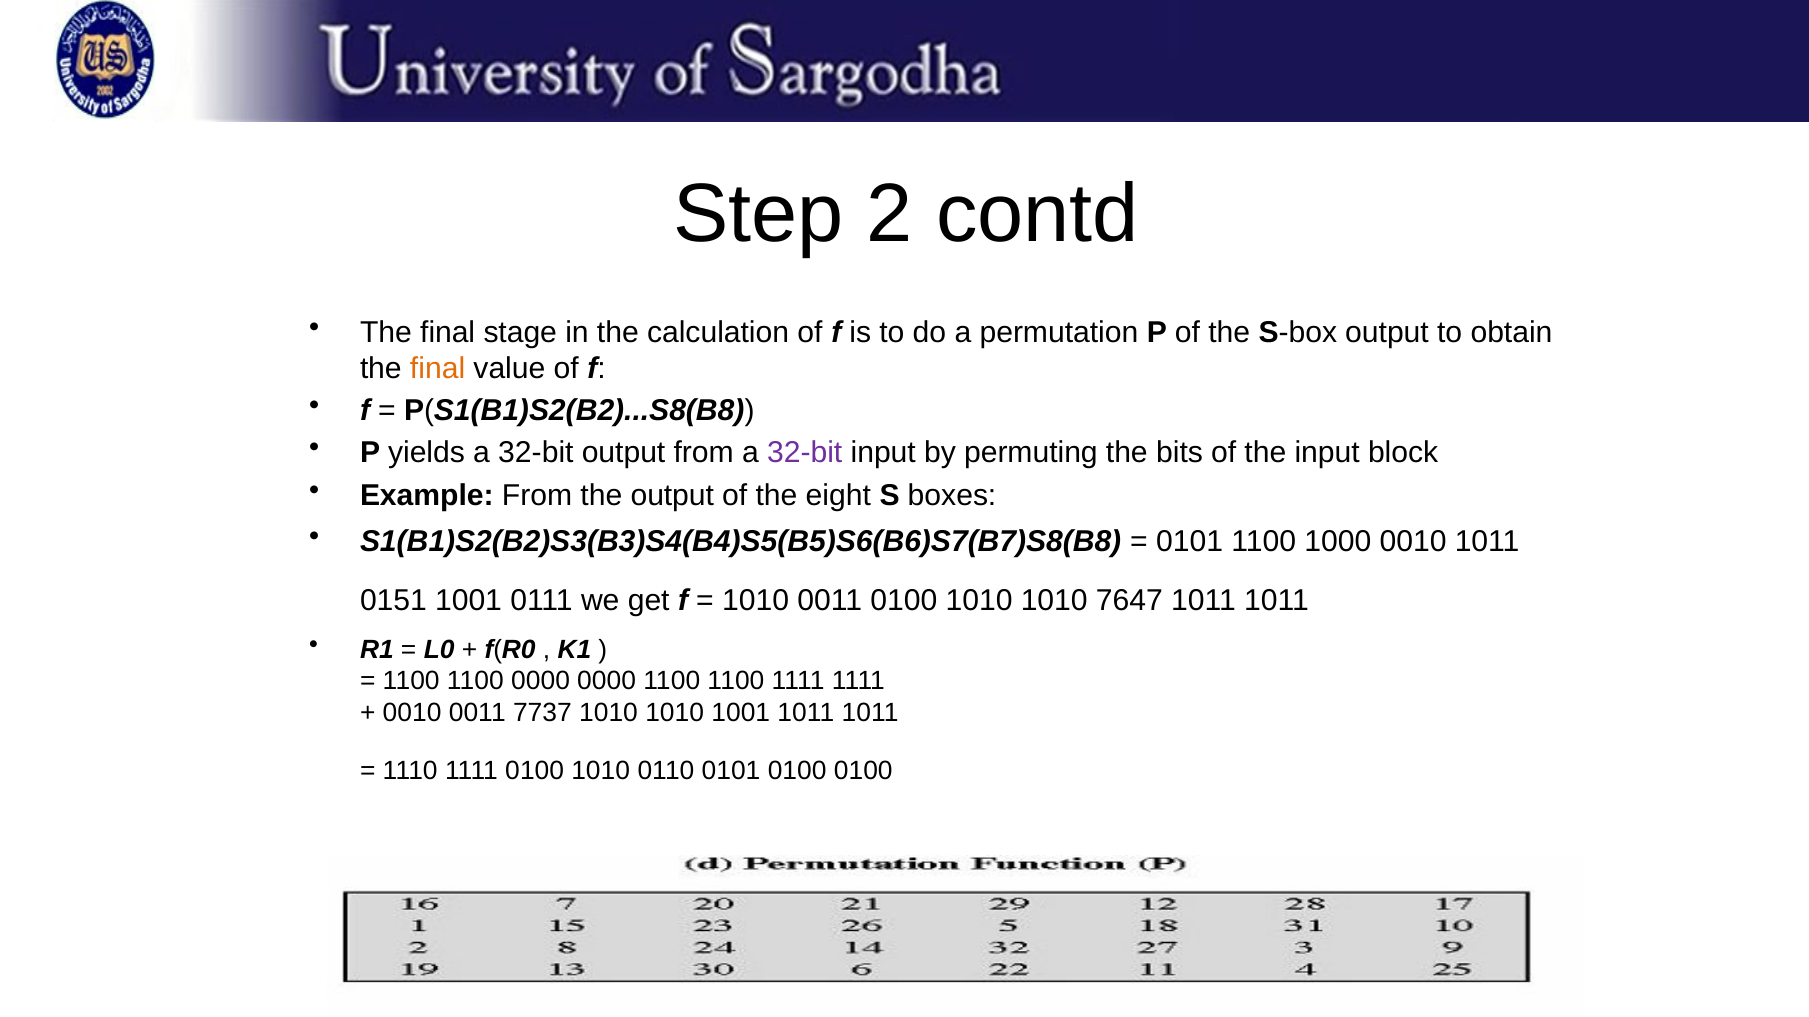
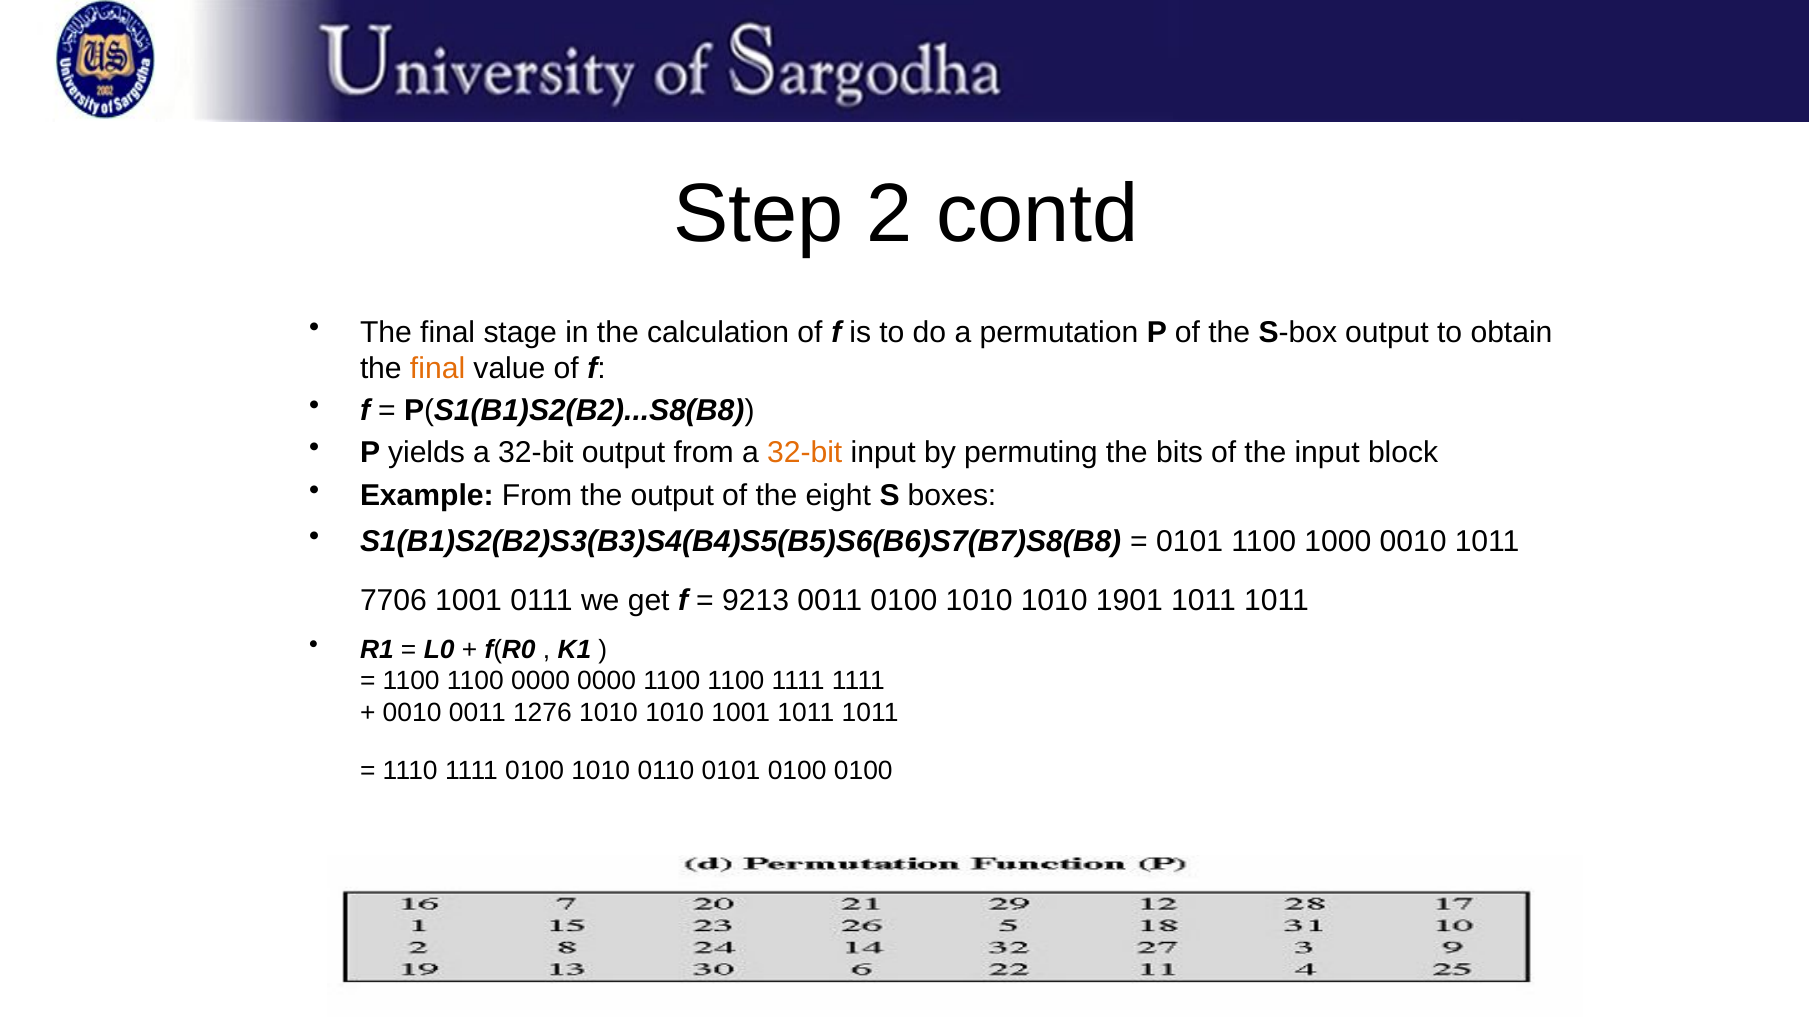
32-bit colour: purple -> orange (805, 453)
0151: 0151 -> 7706 (393, 601)
1010: 1010 -> 9213 (756, 601)
7647: 7647 -> 1901 (1129, 601)
7737: 7737 -> 1276 (542, 713)
